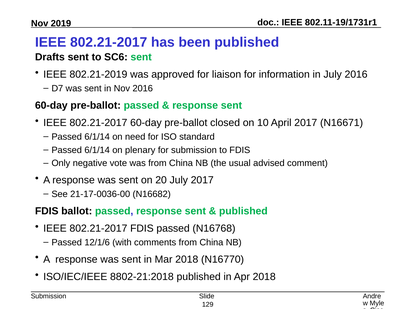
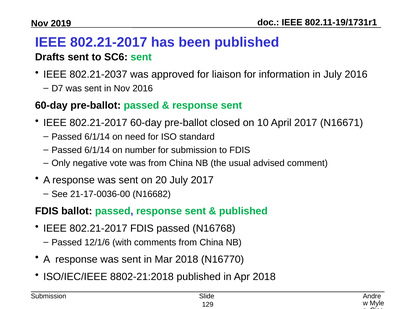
802.21-2019: 802.21-2019 -> 802.21-2037 (98, 75)
plenary: plenary -> number (140, 150)
